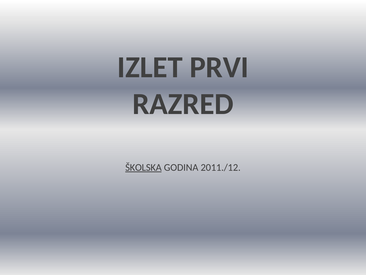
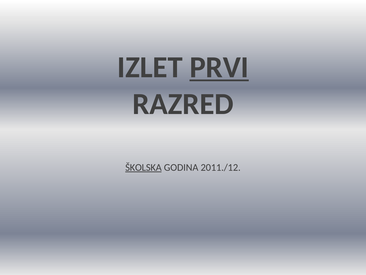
PRVI underline: none -> present (219, 67)
